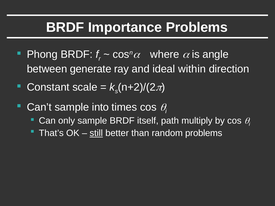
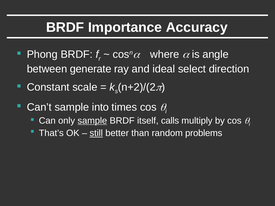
Importance Problems: Problems -> Accuracy (197, 27)
within: within -> select (192, 69)
sample underline: none -> present (92, 121)
path: path -> calls (170, 121)
